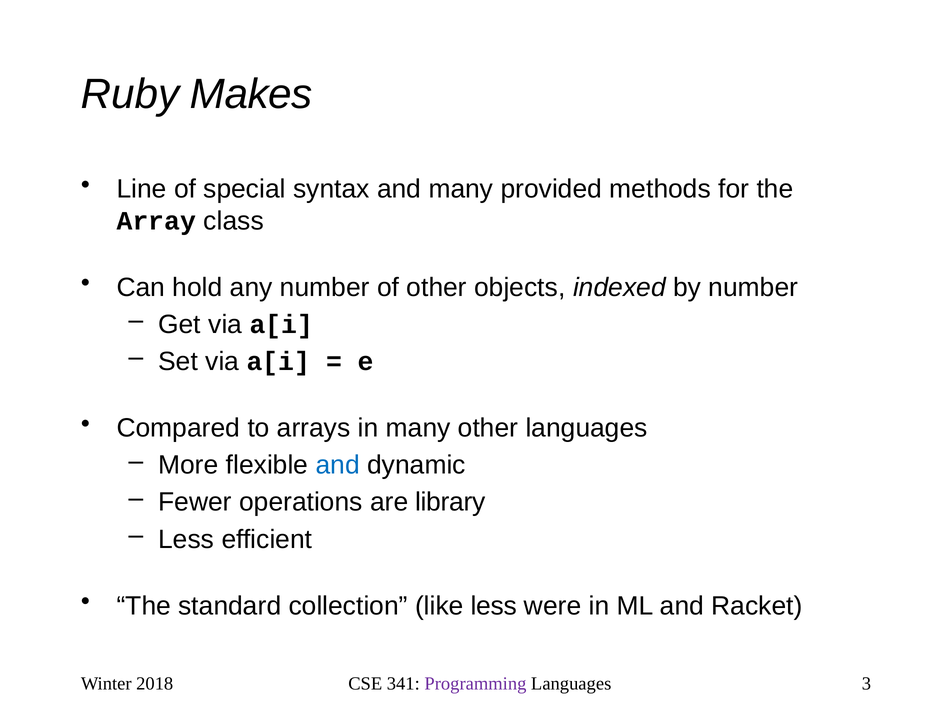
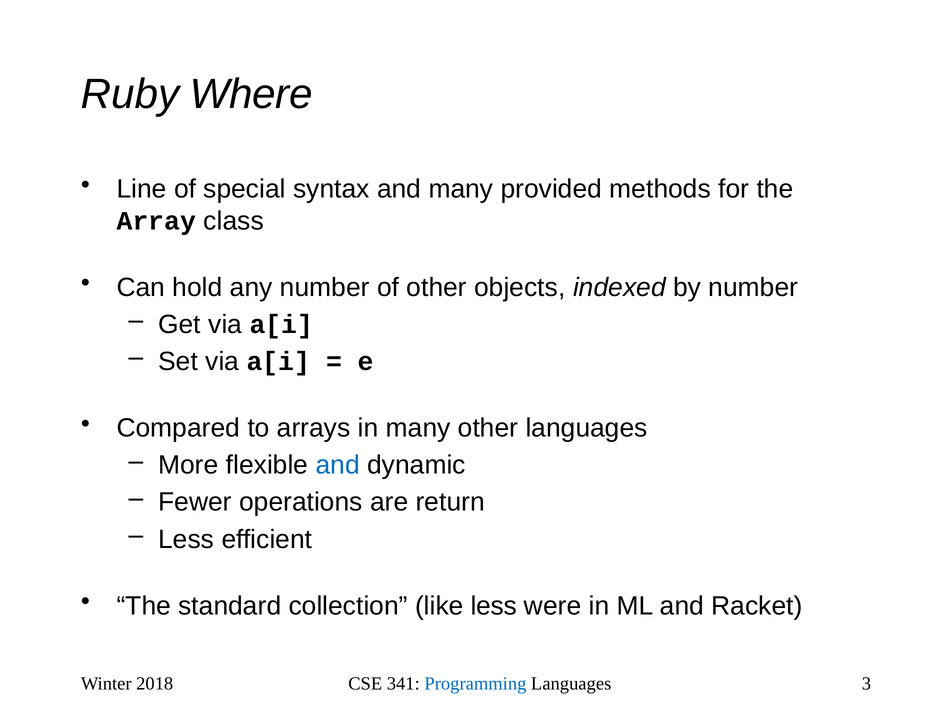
Makes: Makes -> Where (251, 94)
library: library -> return (450, 502)
Programming colour: purple -> blue (475, 684)
